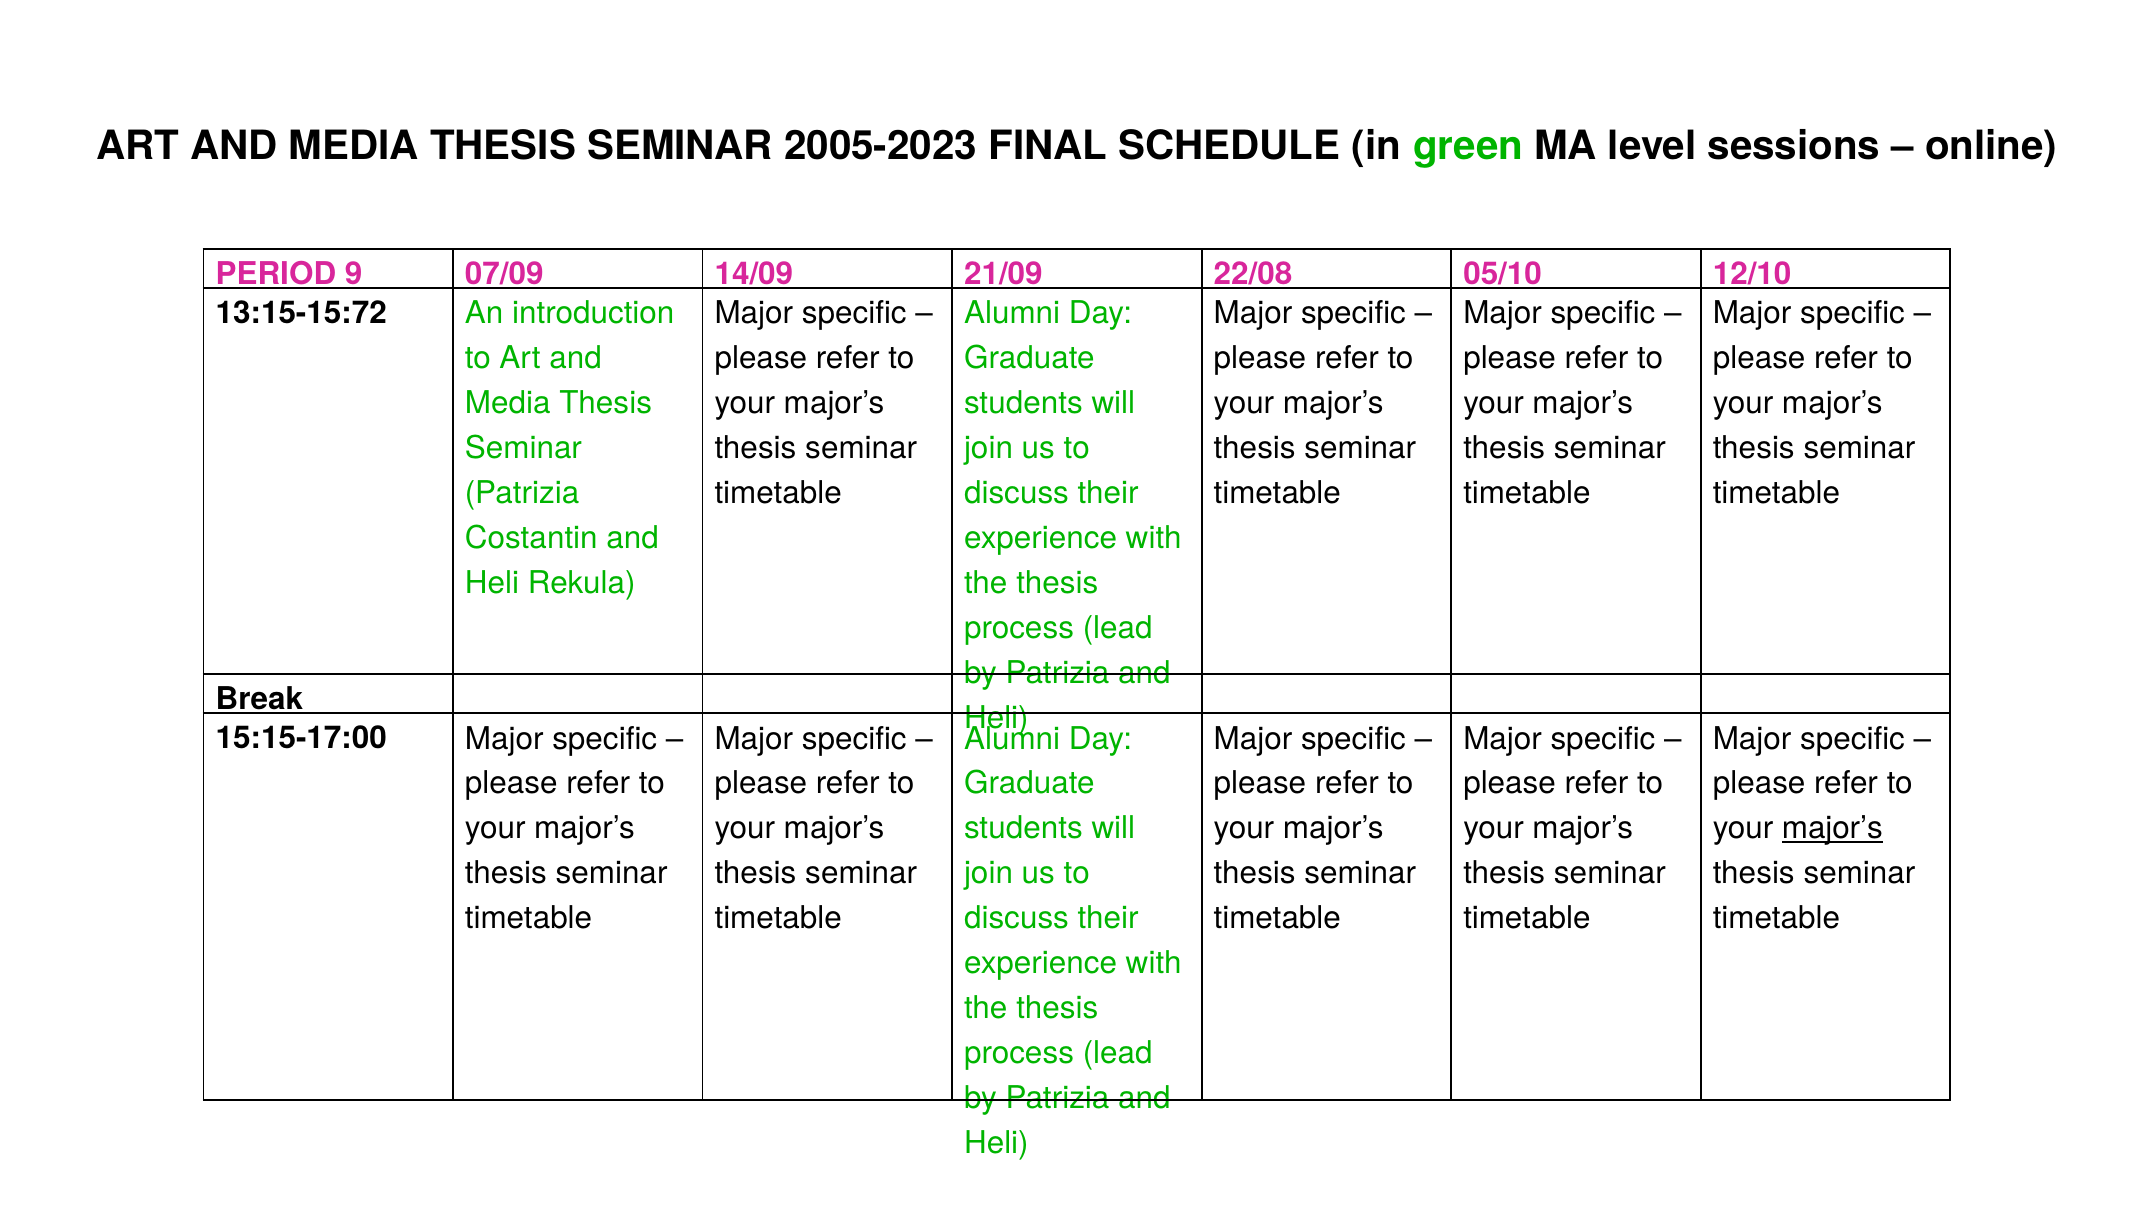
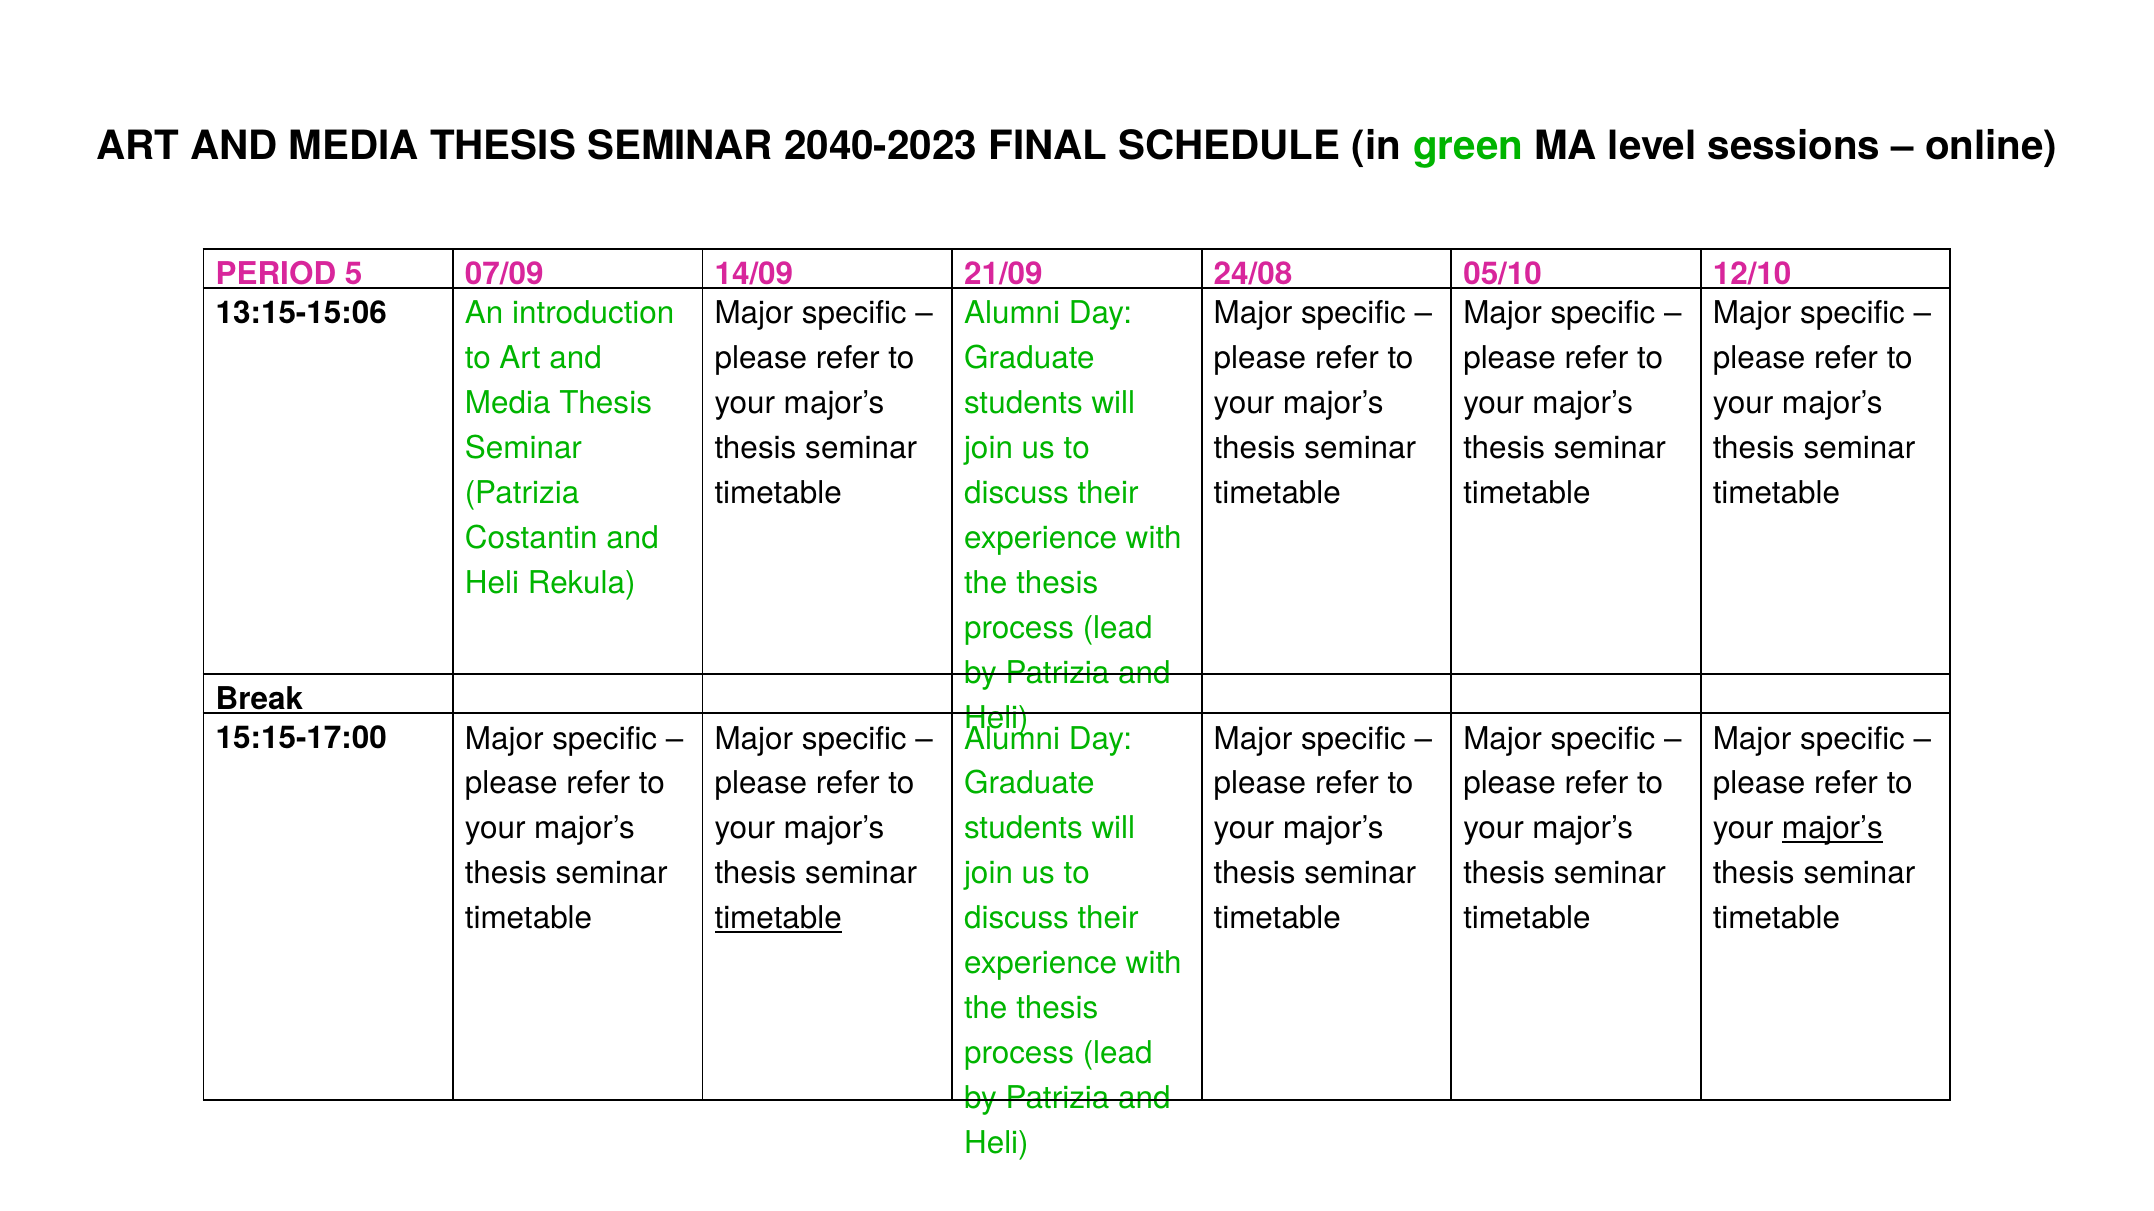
2005-2023: 2005-2023 -> 2040-2023 (881, 146)
9: 9 -> 5 (354, 274)
22/08: 22/08 -> 24/08 (1253, 274)
13:15-15:72: 13:15-15:72 -> 13:15-15:06 (301, 313)
timetable underline: none -> present (778, 919)
